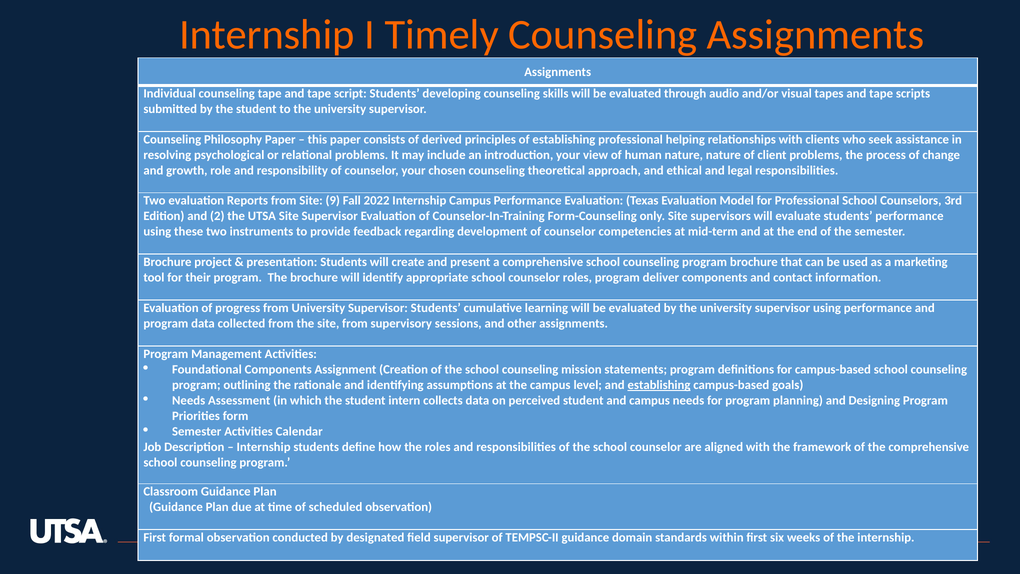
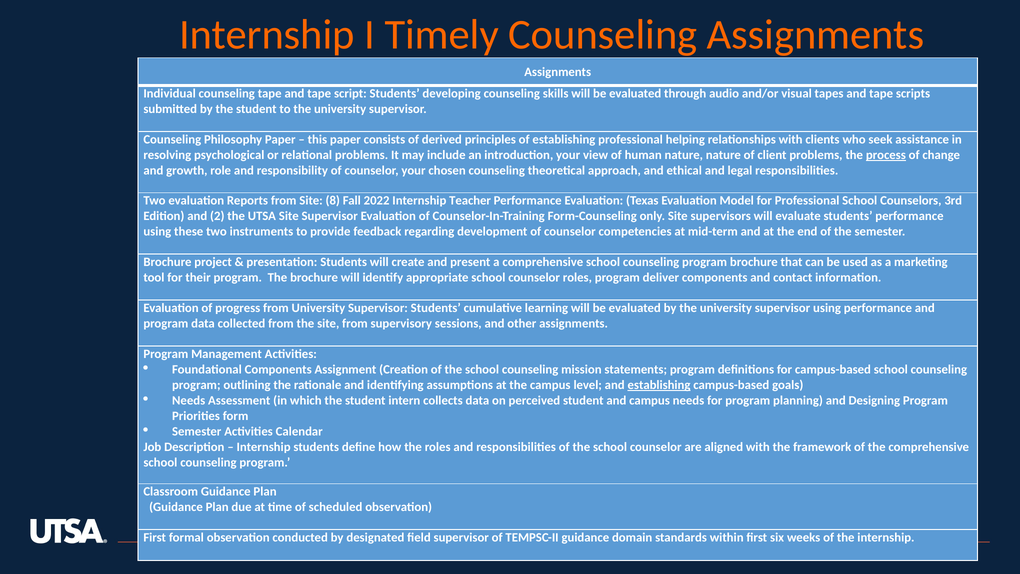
process underline: none -> present (886, 155)
9: 9 -> 8 (333, 201)
Internship Campus: Campus -> Teacher (470, 201)
